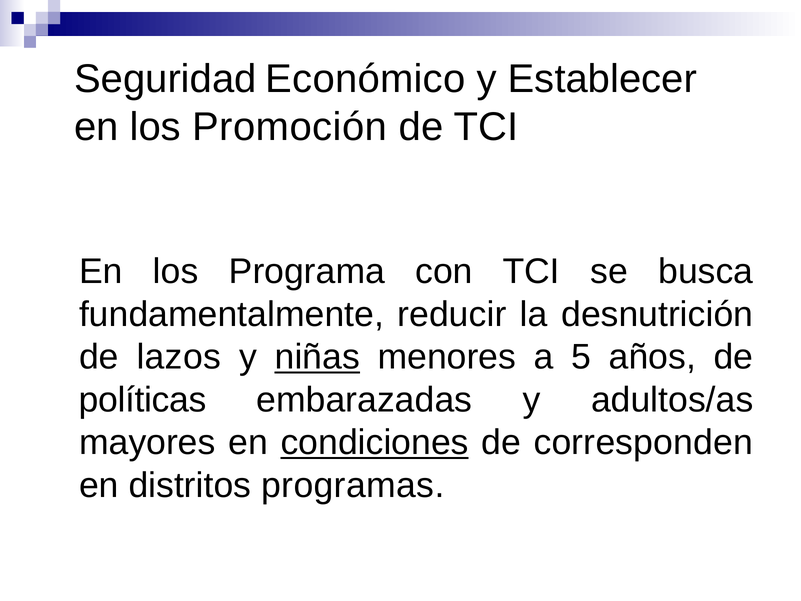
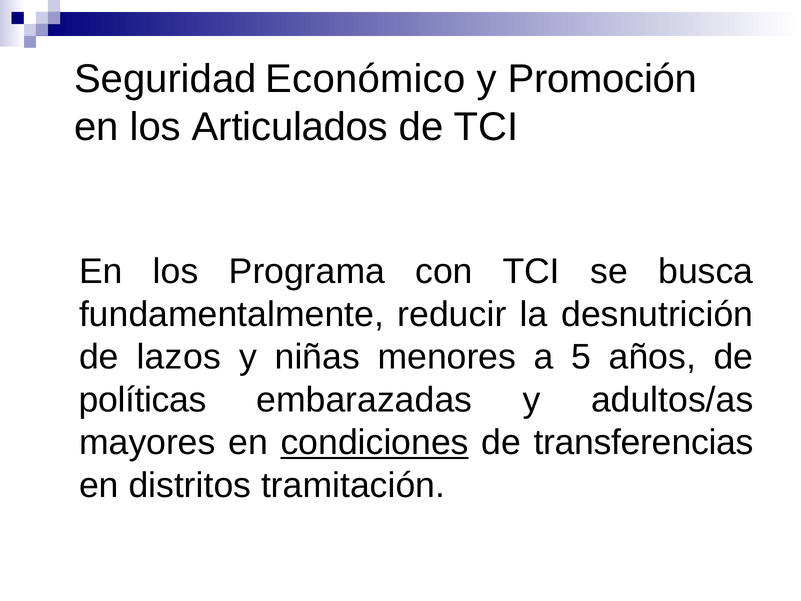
Establecer: Establecer -> Promoción (602, 79)
Promoción: Promoción -> Articulados (290, 127)
niñas underline: present -> none (317, 357)
corresponden: corresponden -> transferencias (644, 442)
programas: programas -> tramitación (353, 485)
